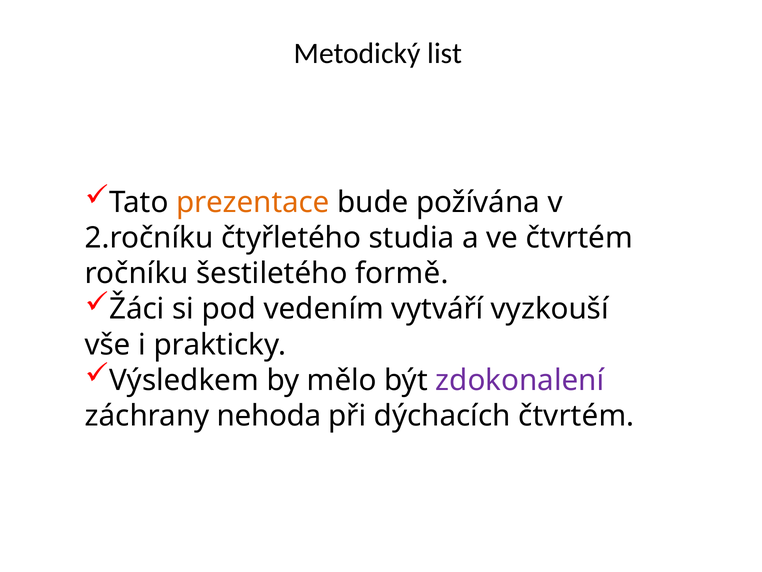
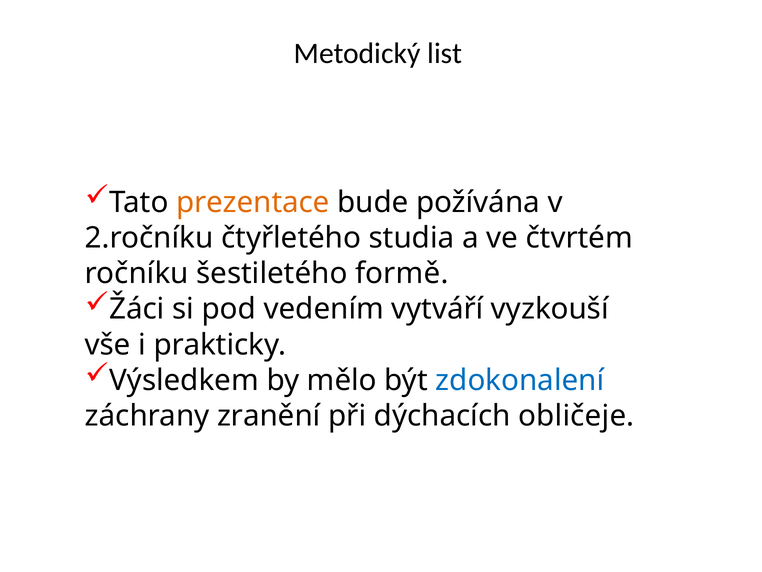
zdokonalení colour: purple -> blue (520, 380)
nehoda: nehoda -> zranění (269, 416)
dýchacích čtvrtém: čtvrtém -> obličeje (576, 416)
